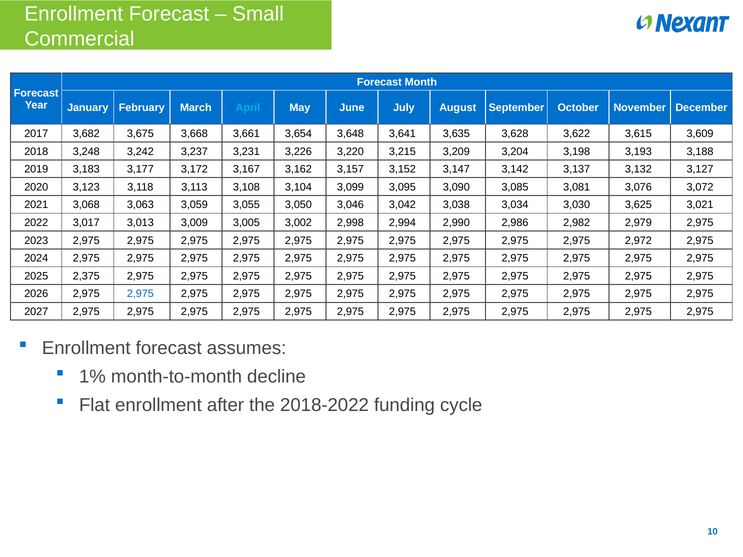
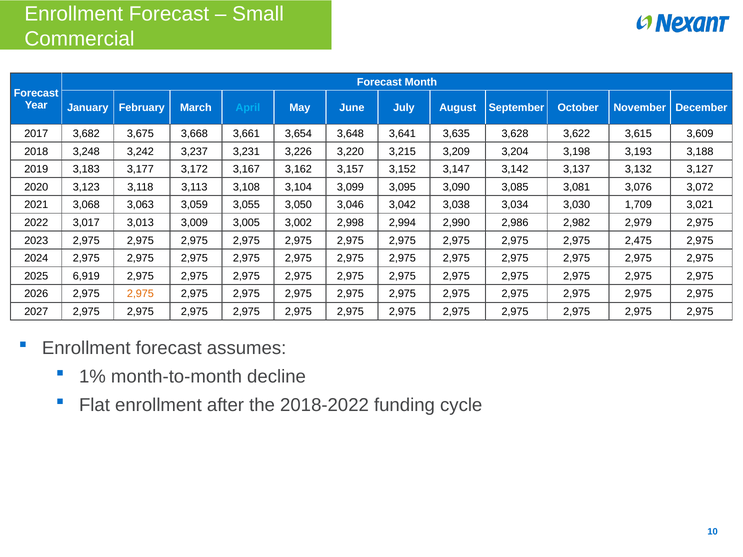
3,625: 3,625 -> 1,709 (638, 205)
2,972: 2,972 -> 2,475 (638, 241)
2,375: 2,375 -> 6,919 (86, 276)
2,975 colour: blue -> orange (140, 294)
